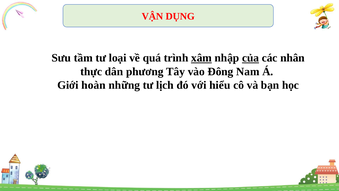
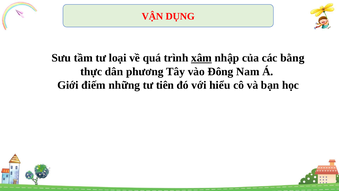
của underline: present -> none (250, 58)
nhân: nhân -> bằng (292, 58)
hoàn: hoàn -> điếm (94, 85)
lịch: lịch -> tiên (165, 85)
